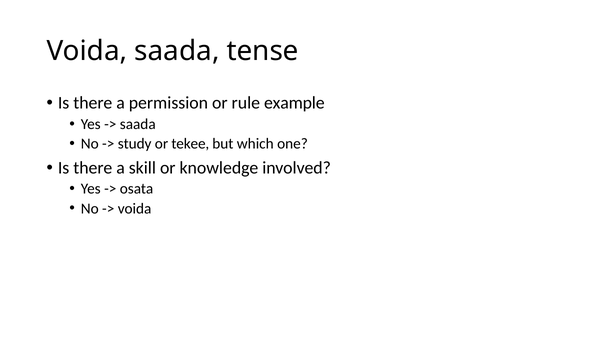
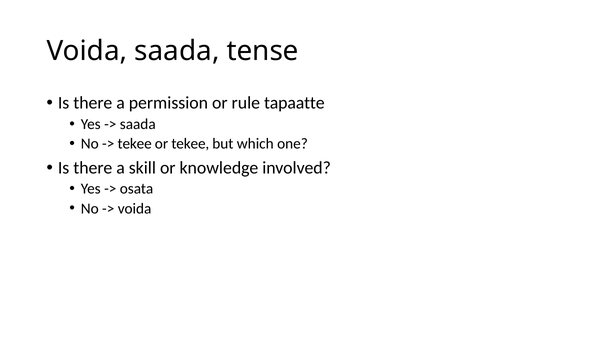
example: example -> tapaatte (294, 103)
study: study -> tekee (135, 144)
